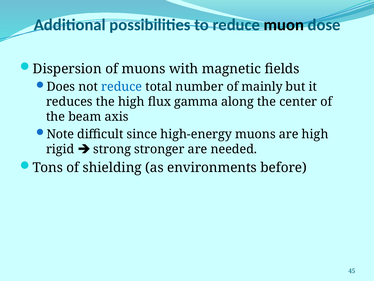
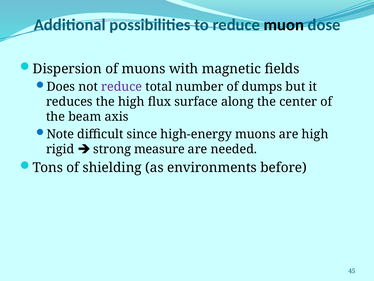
reduce colour: blue -> purple (122, 87)
mainly: mainly -> dumps (262, 87)
gamma: gamma -> surface (196, 102)
stronger: stronger -> measure (159, 149)
